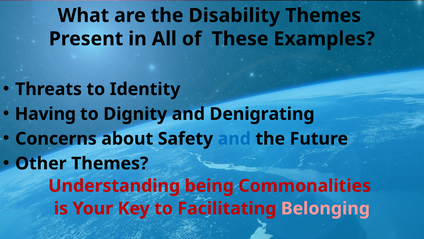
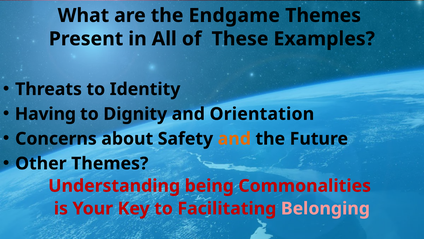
Disability: Disability -> Endgame (234, 15)
Denigrating: Denigrating -> Orientation (262, 114)
and colour: blue -> orange (234, 138)
